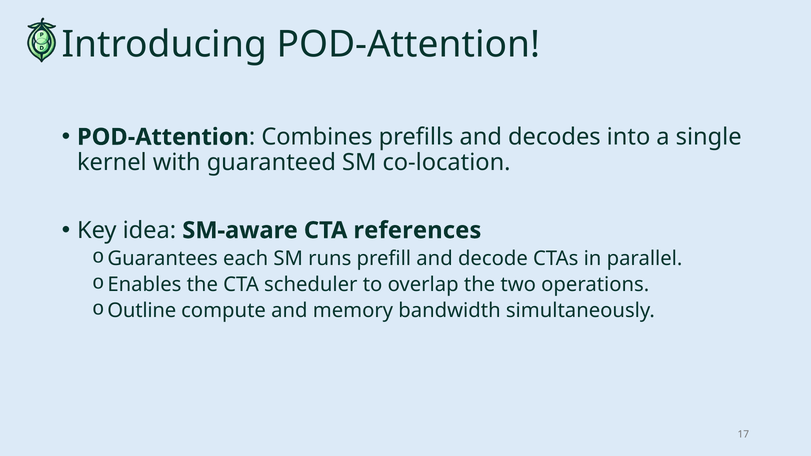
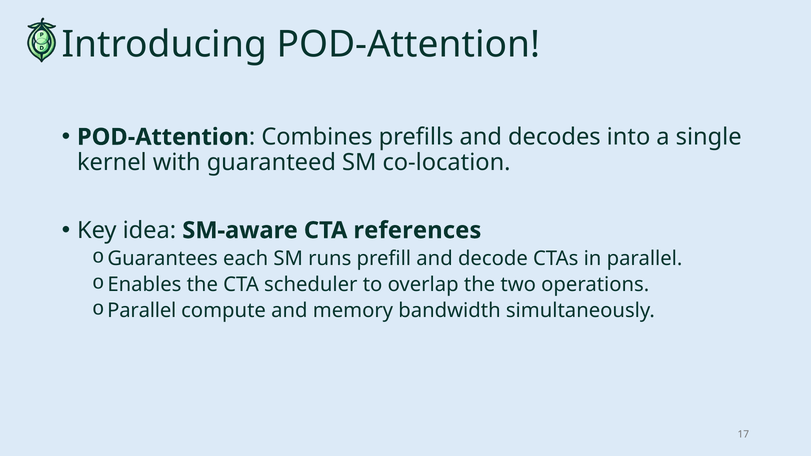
Outline: Outline -> Parallel (142, 311)
